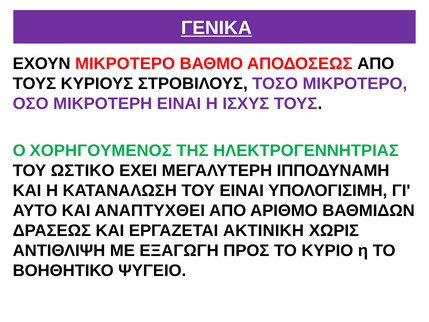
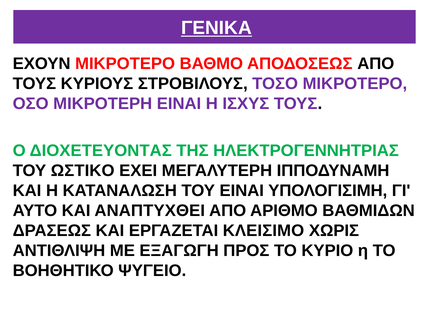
ΧΟΡΗΓΟΥΜΕΝΟΣ: ΧΟΡΗΓΟΥΜΕΝΟΣ -> ΔΙΟΧΕΤΕΥΟΝΤΑΣ (101, 150)
ΑΚΤΙΝΙΚΗ: ΑΚΤΙΝΙΚΗ -> ΚΛΕΙΣΙΜΟ (263, 231)
